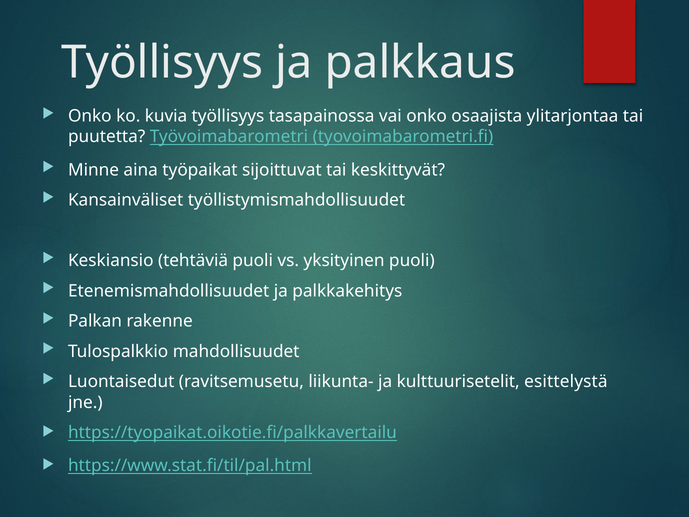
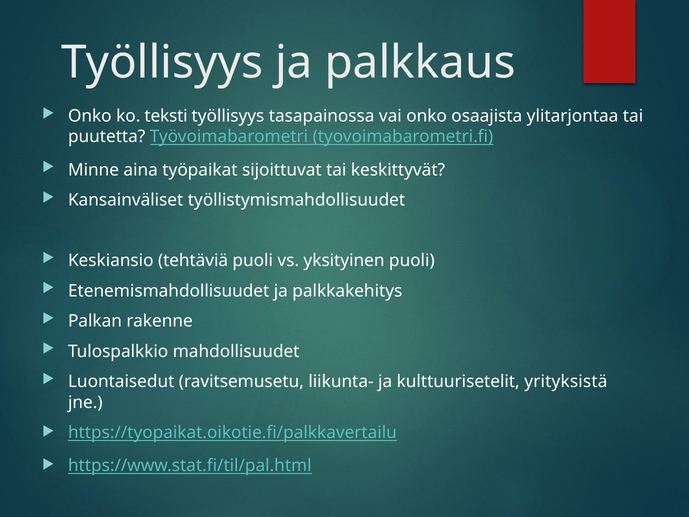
kuvia: kuvia -> teksti (166, 116)
esittelystä: esittelystä -> yrityksistä (566, 381)
